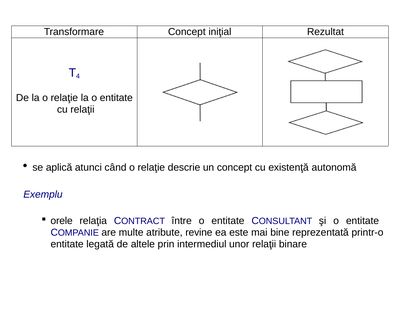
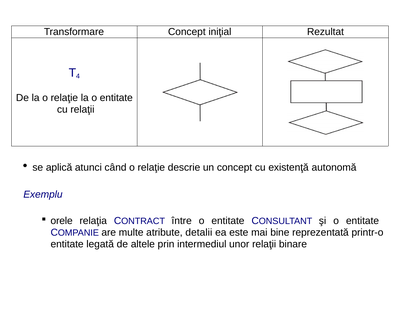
revine: revine -> detalii (199, 233)
